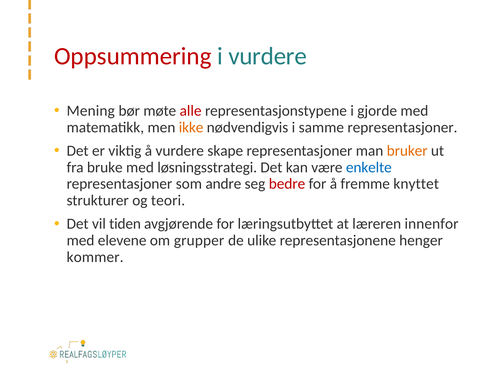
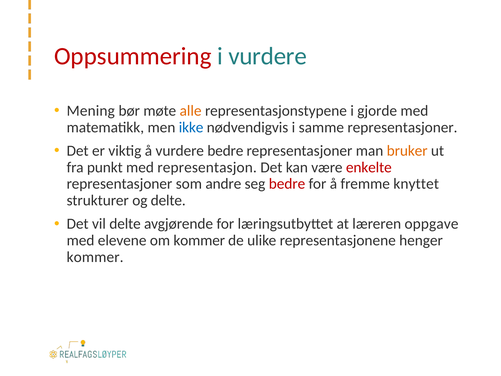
alle colour: red -> orange (191, 111)
ikke colour: orange -> blue (191, 127)
vurdere skape: skape -> bedre (225, 151)
bruke: bruke -> punkt (105, 167)
løsningsstrategi: løsningsstrategi -> representasjon (207, 167)
enkelte colour: blue -> red (369, 167)
og teori: teori -> delte (168, 200)
vil tiden: tiden -> delte (125, 224)
innenfor: innenfor -> oppgave (432, 224)
om grupper: grupper -> kommer (199, 240)
